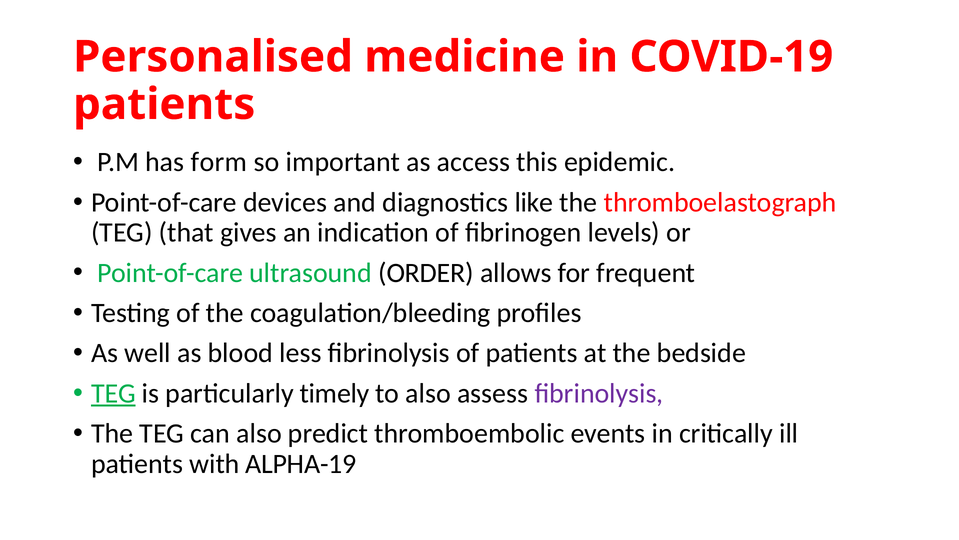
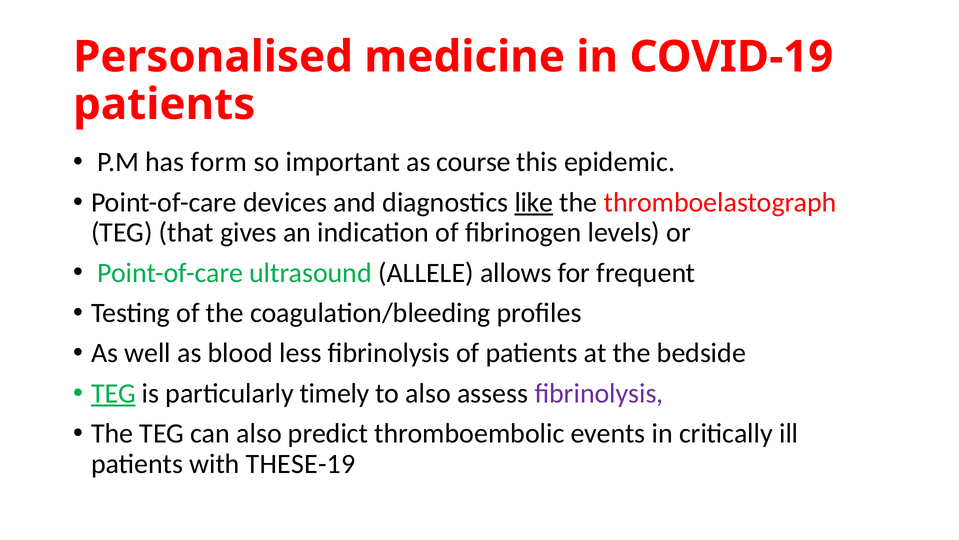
access: access -> course (474, 162)
like underline: none -> present (534, 202)
ORDER: ORDER -> ALLELE (426, 273)
ALPHA-19: ALPHA-19 -> THESE-19 (301, 463)
